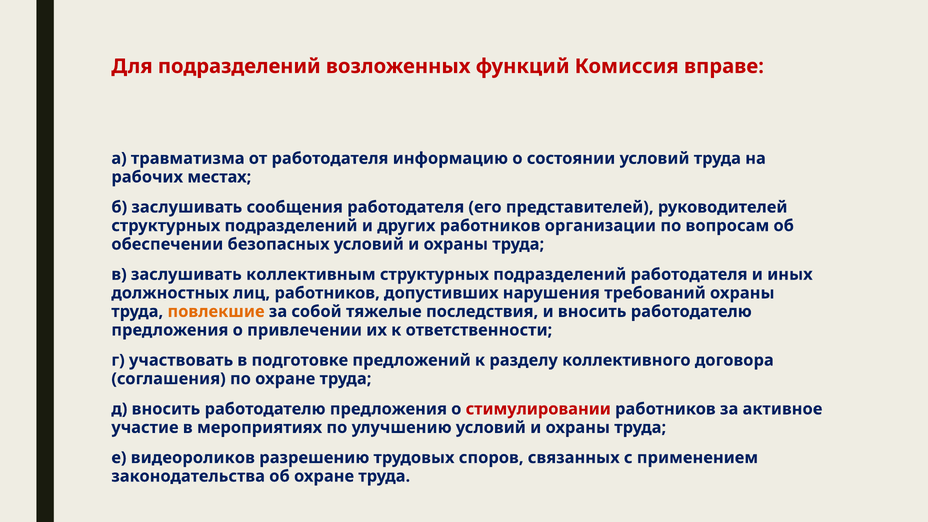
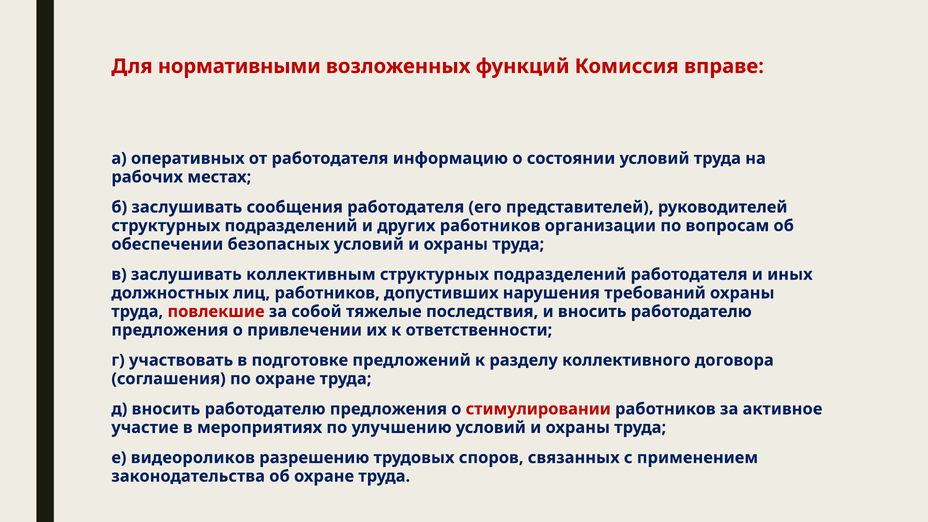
Для подразделений: подразделений -> нормативными (239, 66)
травматизма: травматизма -> оперативных (188, 158)
повлекшие colour: orange -> red (216, 312)
